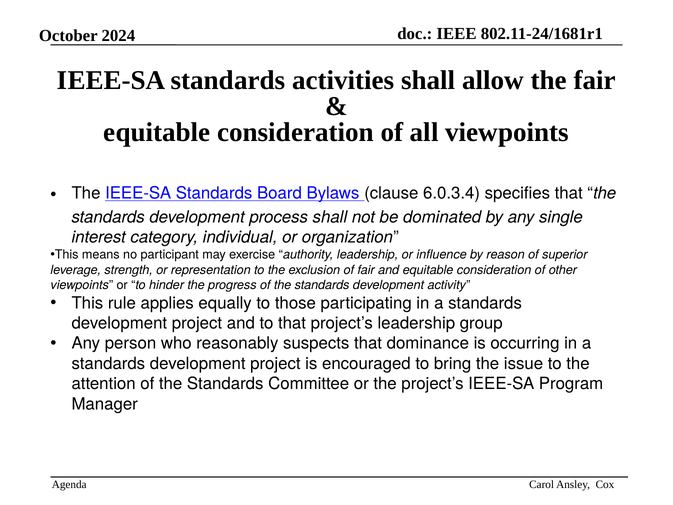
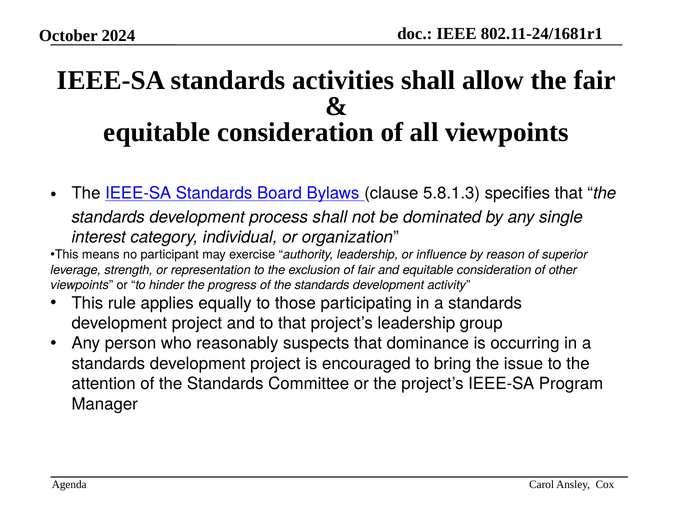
6.0.3.4: 6.0.3.4 -> 5.8.1.3 (452, 193)
